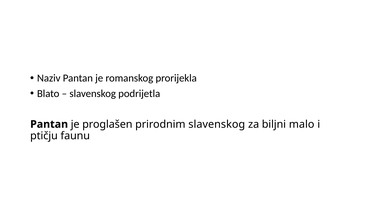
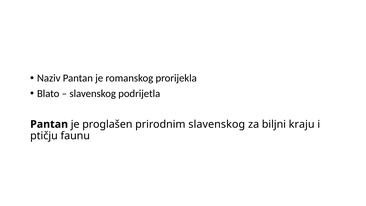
malo: malo -> kraju (302, 124)
